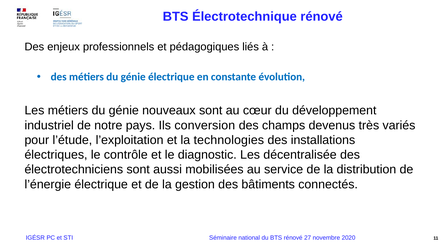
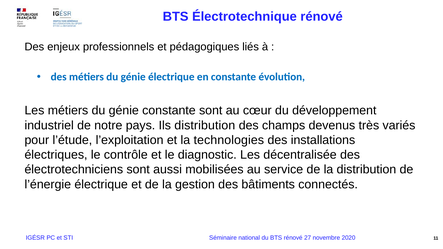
génie nouveaux: nouveaux -> constante (169, 111)
Ils conversion: conversion -> distribution (205, 125)
